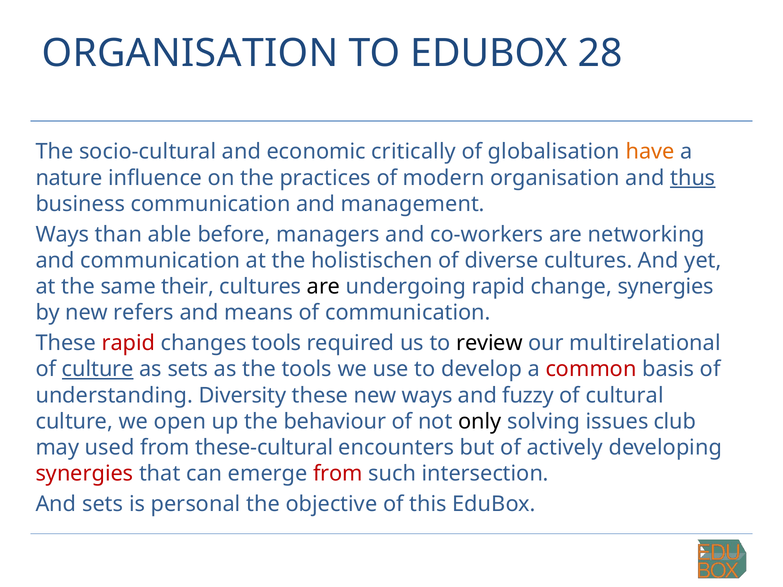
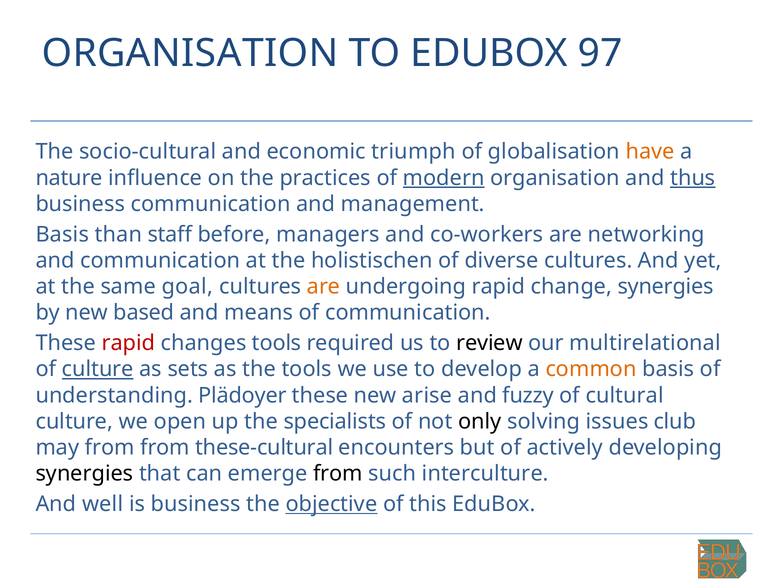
28: 28 -> 97 (600, 54)
critically: critically -> triumph (414, 152)
modern underline: none -> present (444, 178)
Ways: Ways -> Basis (62, 235)
able: able -> staff (170, 235)
their: their -> goal (187, 287)
are colour: black -> orange (324, 287)
refers: refers -> based (144, 313)
common colour: red -> orange (591, 369)
Diversity: Diversity -> Plädoyer (242, 396)
new ways: ways -> arise (427, 396)
behaviour: behaviour -> specialists (335, 422)
may used: used -> from (110, 448)
synergies colour: red -> black (84, 474)
from colour: red -> black (338, 474)
intersection: intersection -> interculture (485, 474)
And sets: sets -> well (103, 504)
is personal: personal -> business (196, 504)
objective underline: none -> present (331, 504)
